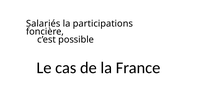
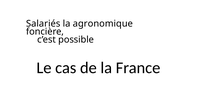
participations: participations -> agronomique (103, 24)
